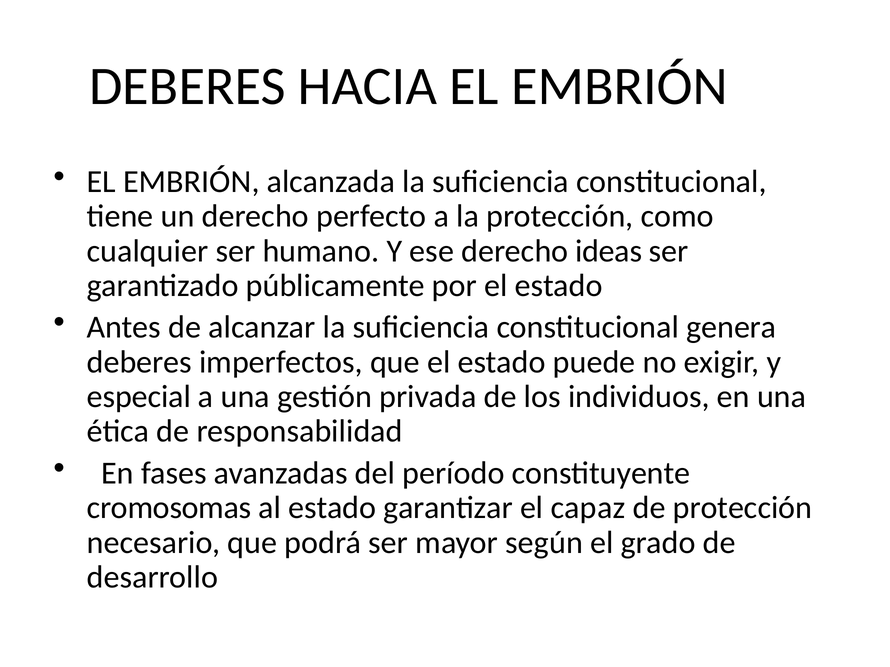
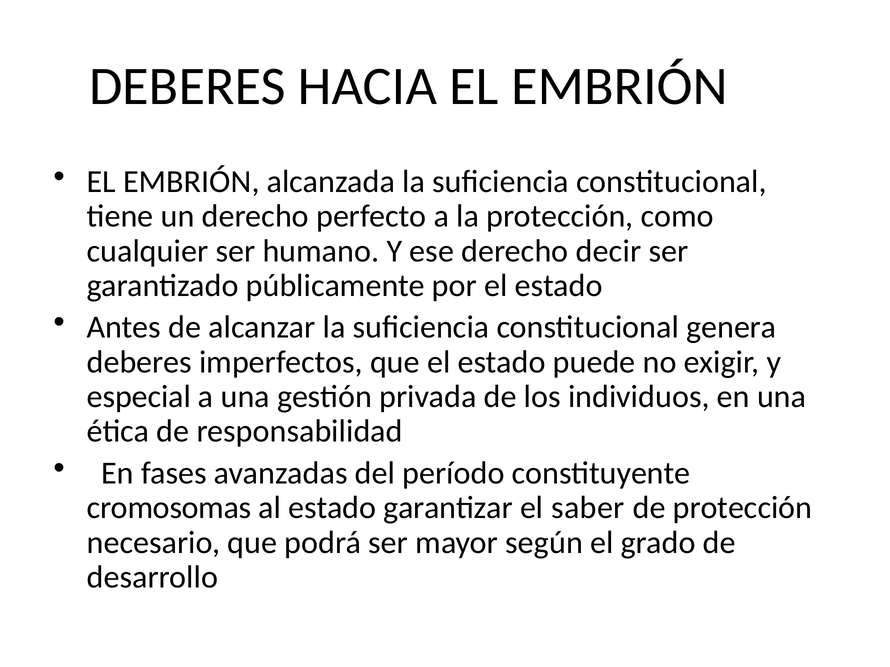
ideas: ideas -> decir (608, 251)
capaz: capaz -> saber (588, 508)
